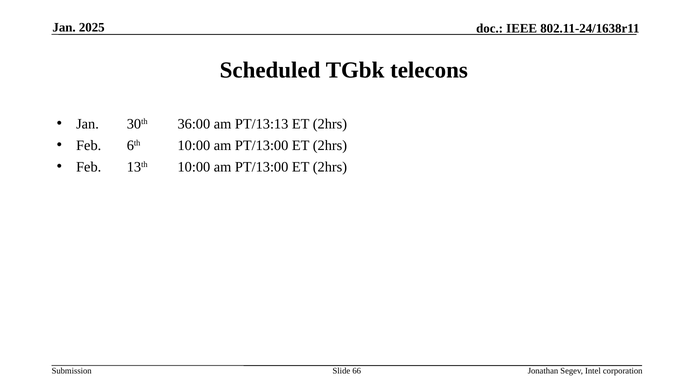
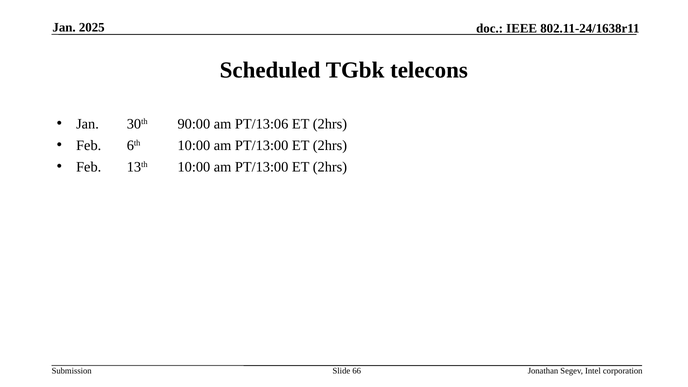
36:00: 36:00 -> 90:00 (194, 124)
PT/13:13: PT/13:13 -> PT/13:06 (262, 124)
